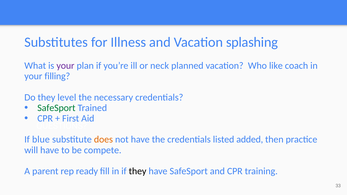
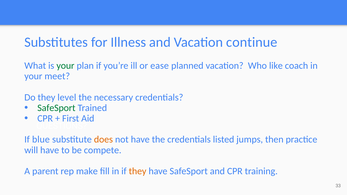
splashing: splashing -> continue (252, 42)
your colour: purple -> green (65, 66)
neck: neck -> ease (160, 66)
filling: filling -> meet (57, 76)
added: added -> jumps (250, 140)
ready: ready -> make (87, 171)
they colour: black -> orange (138, 171)
